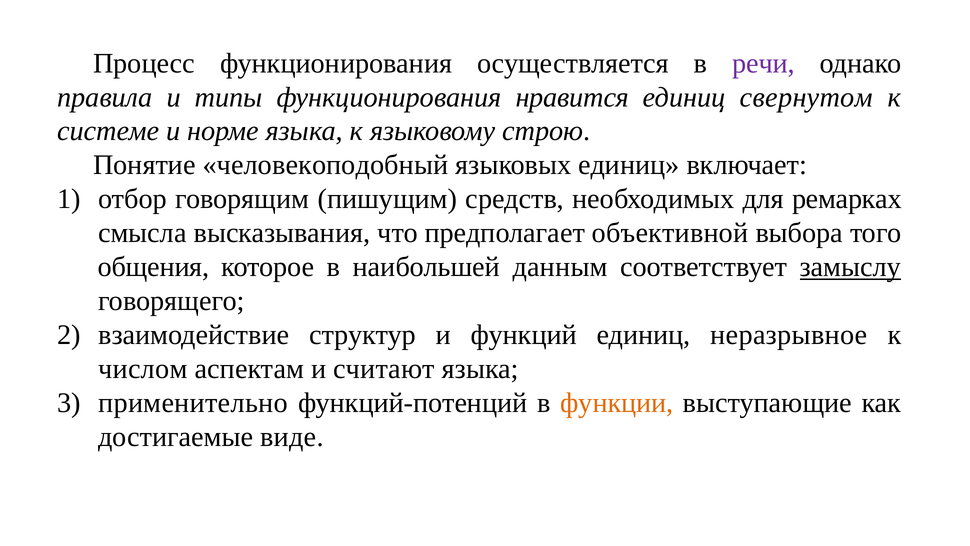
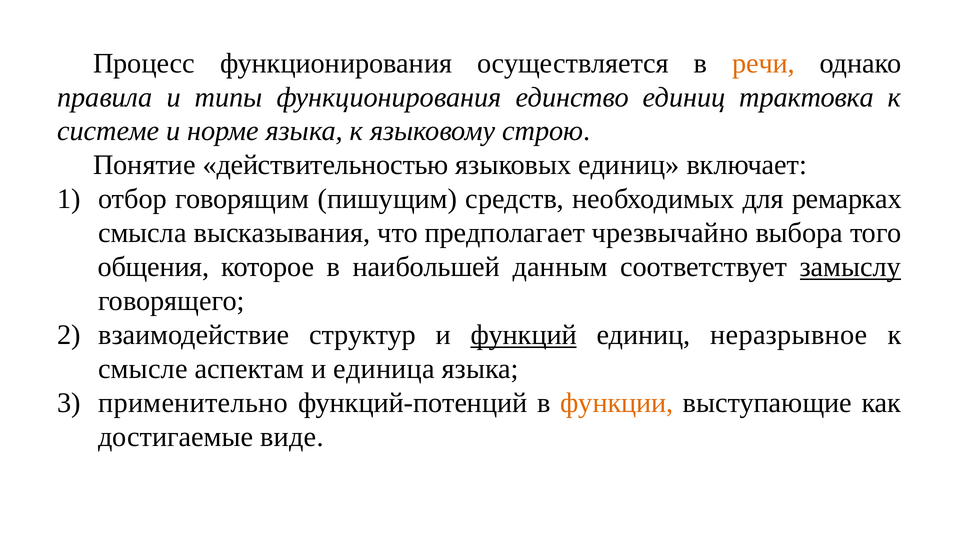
речи colour: purple -> orange (763, 63)
нравится: нравится -> единство (572, 97)
свернутом: свернутом -> трактовка (807, 97)
человекоподобный: человекоподобный -> действительностью (326, 165)
объективной: объективной -> чрезвычайно (670, 233)
функций underline: none -> present (524, 335)
числом: числом -> смысле (143, 369)
считают: считают -> единица (384, 369)
